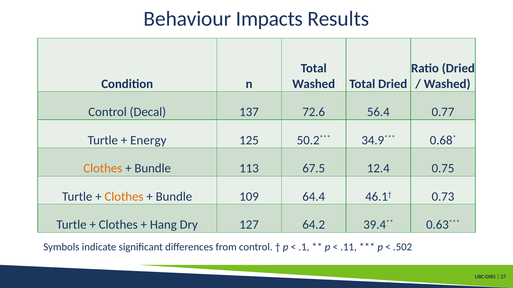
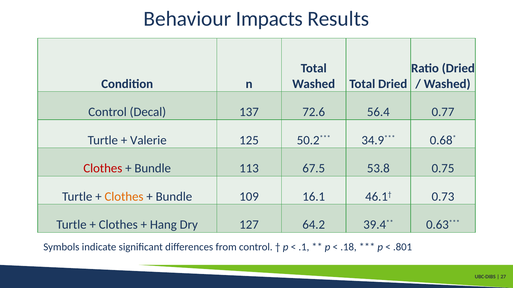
Energy: Energy -> Valerie (148, 140)
Clothes colour: orange -> red (103, 169)
12.4: 12.4 -> 53.8 (378, 169)
64.4: 64.4 -> 16.1 (314, 197)
.11: .11 -> .18 (348, 248)
.502: .502 -> .801 (403, 248)
